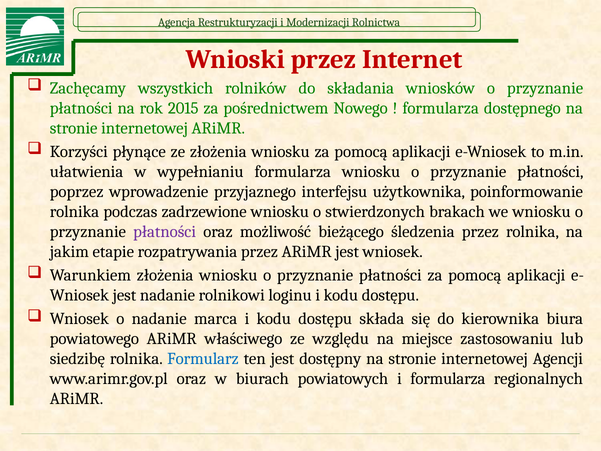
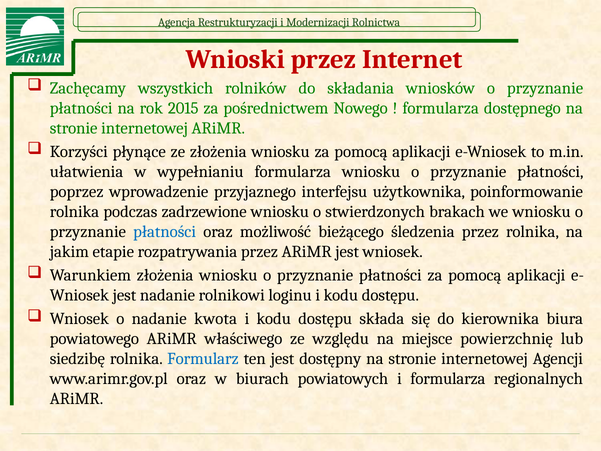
płatności colour: purple -> blue (165, 232)
marca: marca -> kwota (216, 319)
zastosowaniu: zastosowaniu -> powierzchnię (507, 339)
